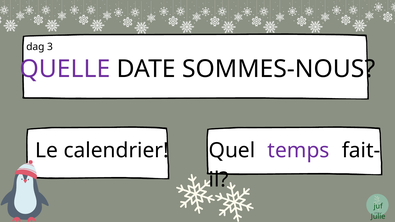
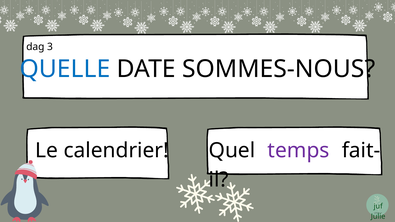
QUELLE colour: purple -> blue (65, 69)
